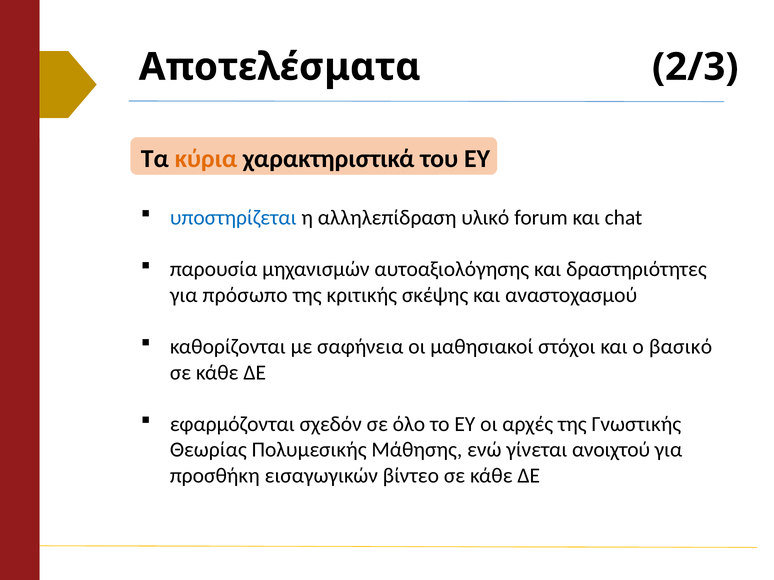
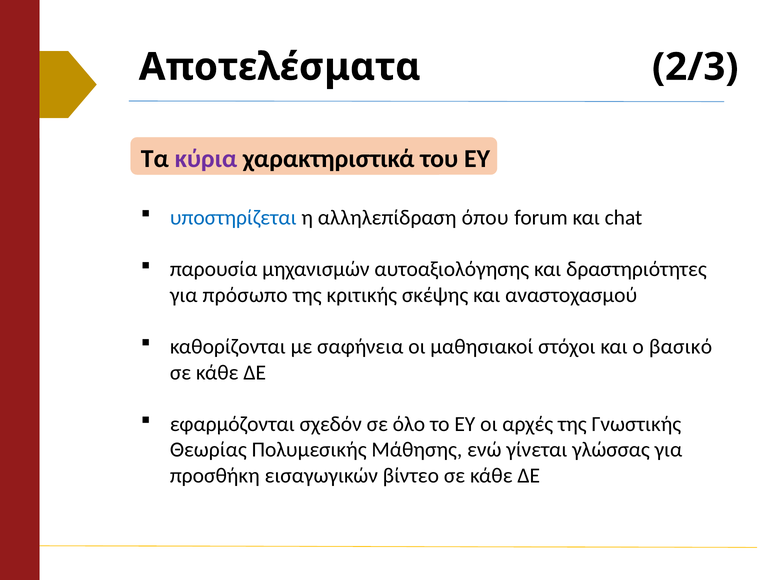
κύρια colour: orange -> purple (206, 159)
υλικό: υλικό -> όπου (485, 218)
ανοιχτού: ανοιχτού -> γλώσσας (611, 450)
